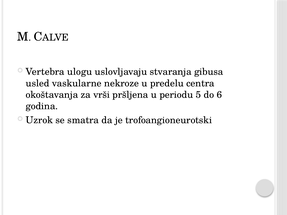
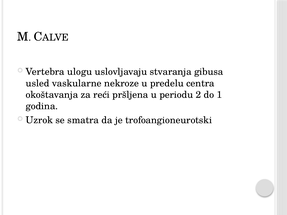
vrši: vrši -> reći (102, 95)
5: 5 -> 2 (198, 95)
6: 6 -> 1 (219, 95)
